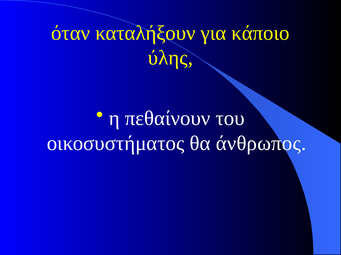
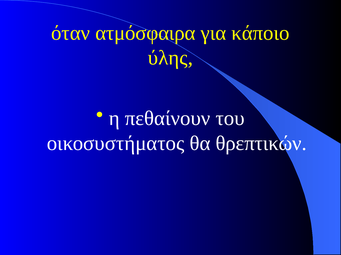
καταλήξουν: καταλήξουν -> ατμόσφαιρα (145, 33)
άνθρωπος: άνθρωπος -> θρεπτικών (261, 144)
